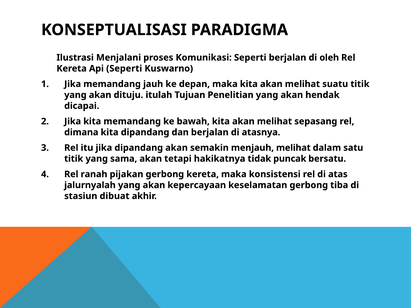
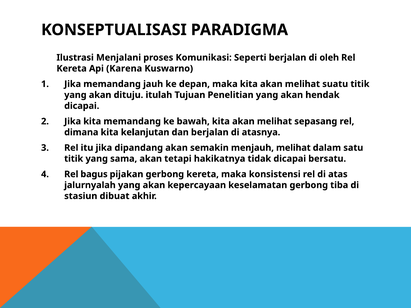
Api Seperti: Seperti -> Karena (124, 69)
kita dipandang: dipandang -> kelanjutan (145, 132)
tidak puncak: puncak -> dicapai (290, 159)
ranah: ranah -> bagus (94, 174)
